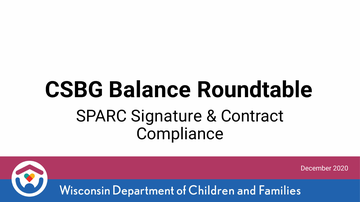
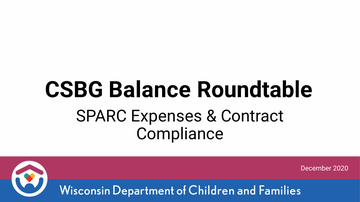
Signature: Signature -> Expenses (167, 117)
